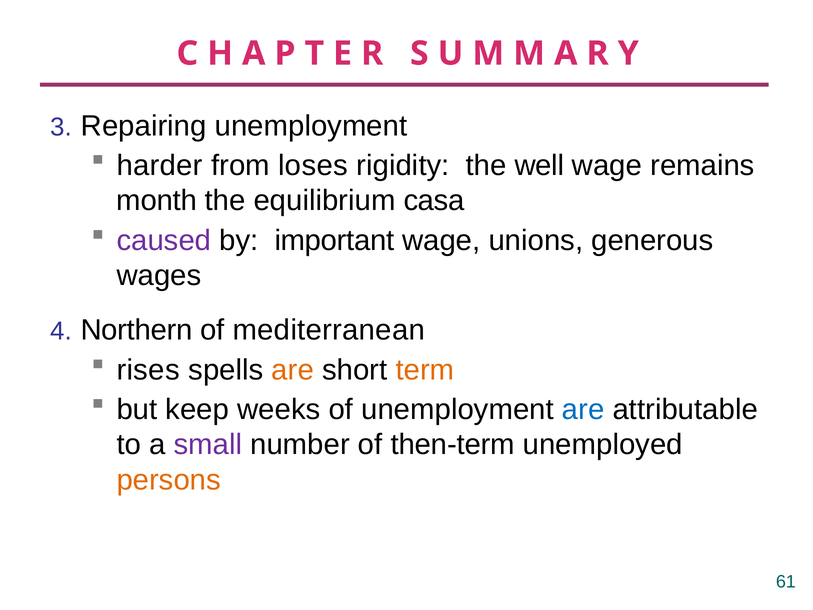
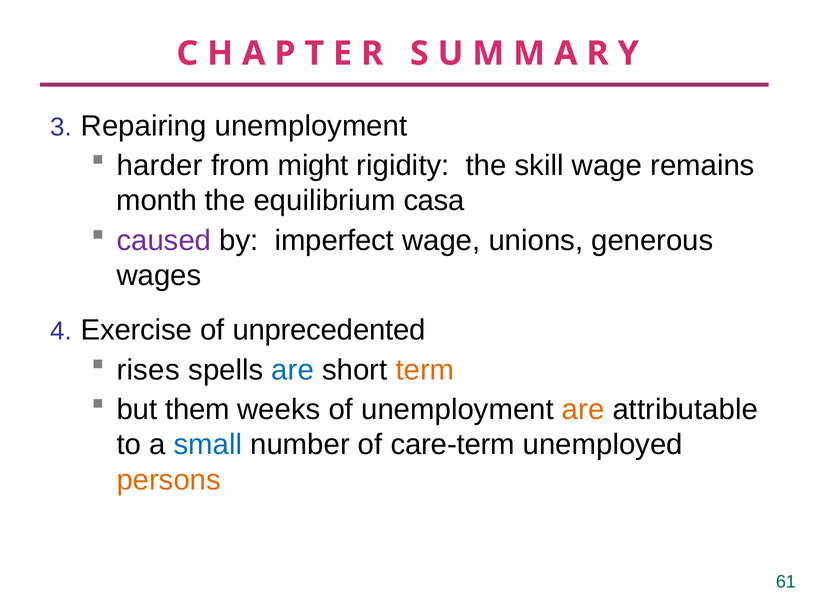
loses: loses -> might (313, 165)
well: well -> skill (539, 165)
important: important -> imperfect (334, 240)
Northern: Northern -> Exercise (137, 330)
mediterranean: mediterranean -> unprecedented (329, 330)
are colour: orange -> blue (293, 370)
keep: keep -> them (197, 409)
are colour: blue -> orange (583, 409)
small colour: purple -> blue (208, 445)
then-term: then-term -> care-term (453, 445)
